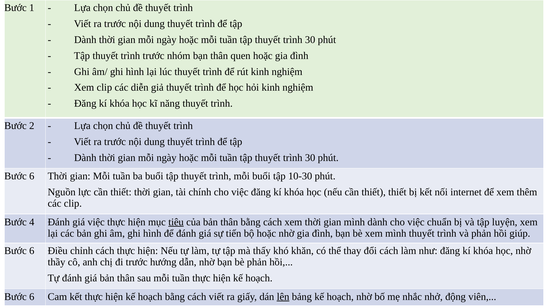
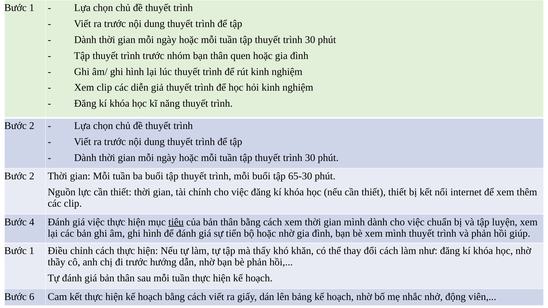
6: 6 -> 2 (32, 176)
10-30: 10-30 -> 65-30 (300, 176)
6: 6 -> 1 (32, 251)
lên underline: present -> none (283, 297)
